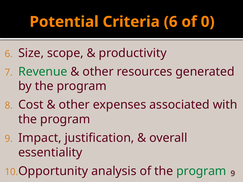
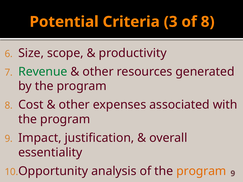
Criteria 6: 6 -> 3 (171, 22)
of 0: 0 -> 8 (208, 22)
program colour: green -> orange (201, 171)
